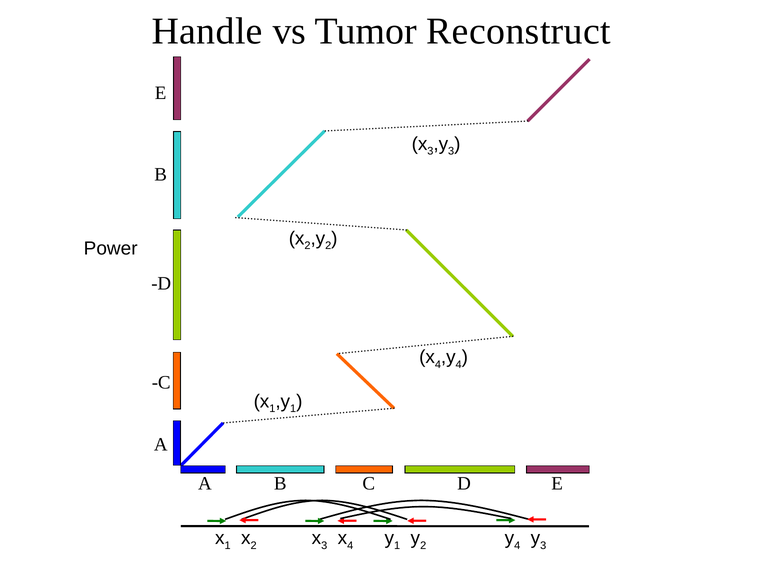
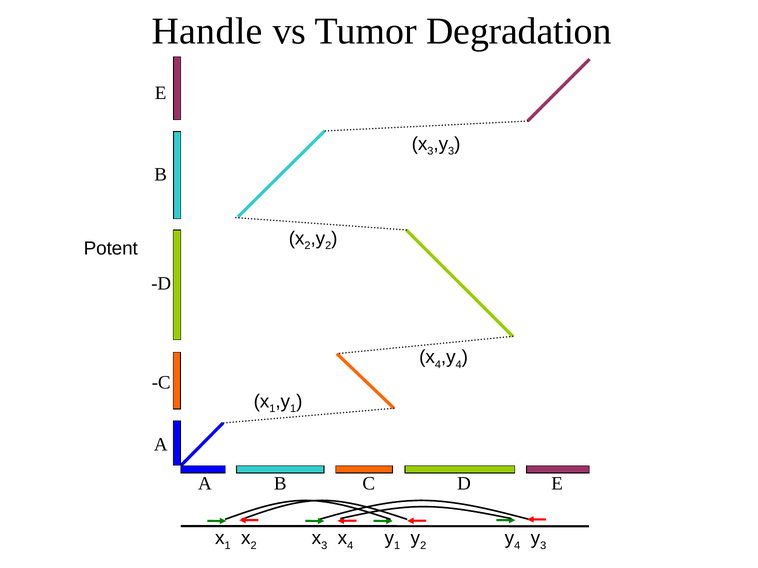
Reconstruct: Reconstruct -> Degradation (519, 31)
Power: Power -> Potent (111, 249)
